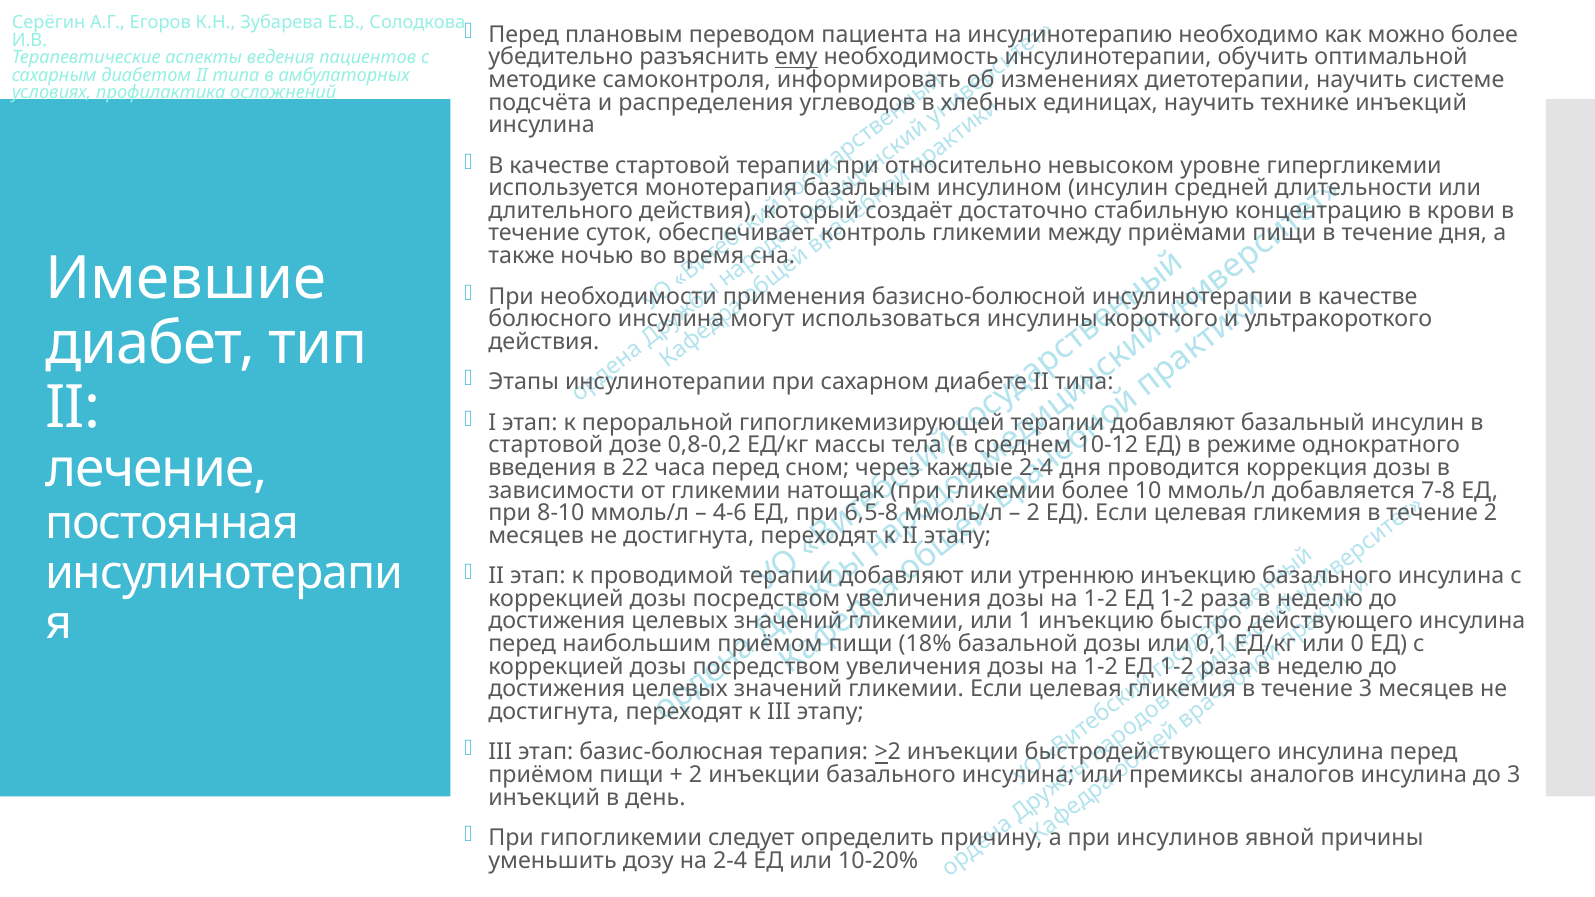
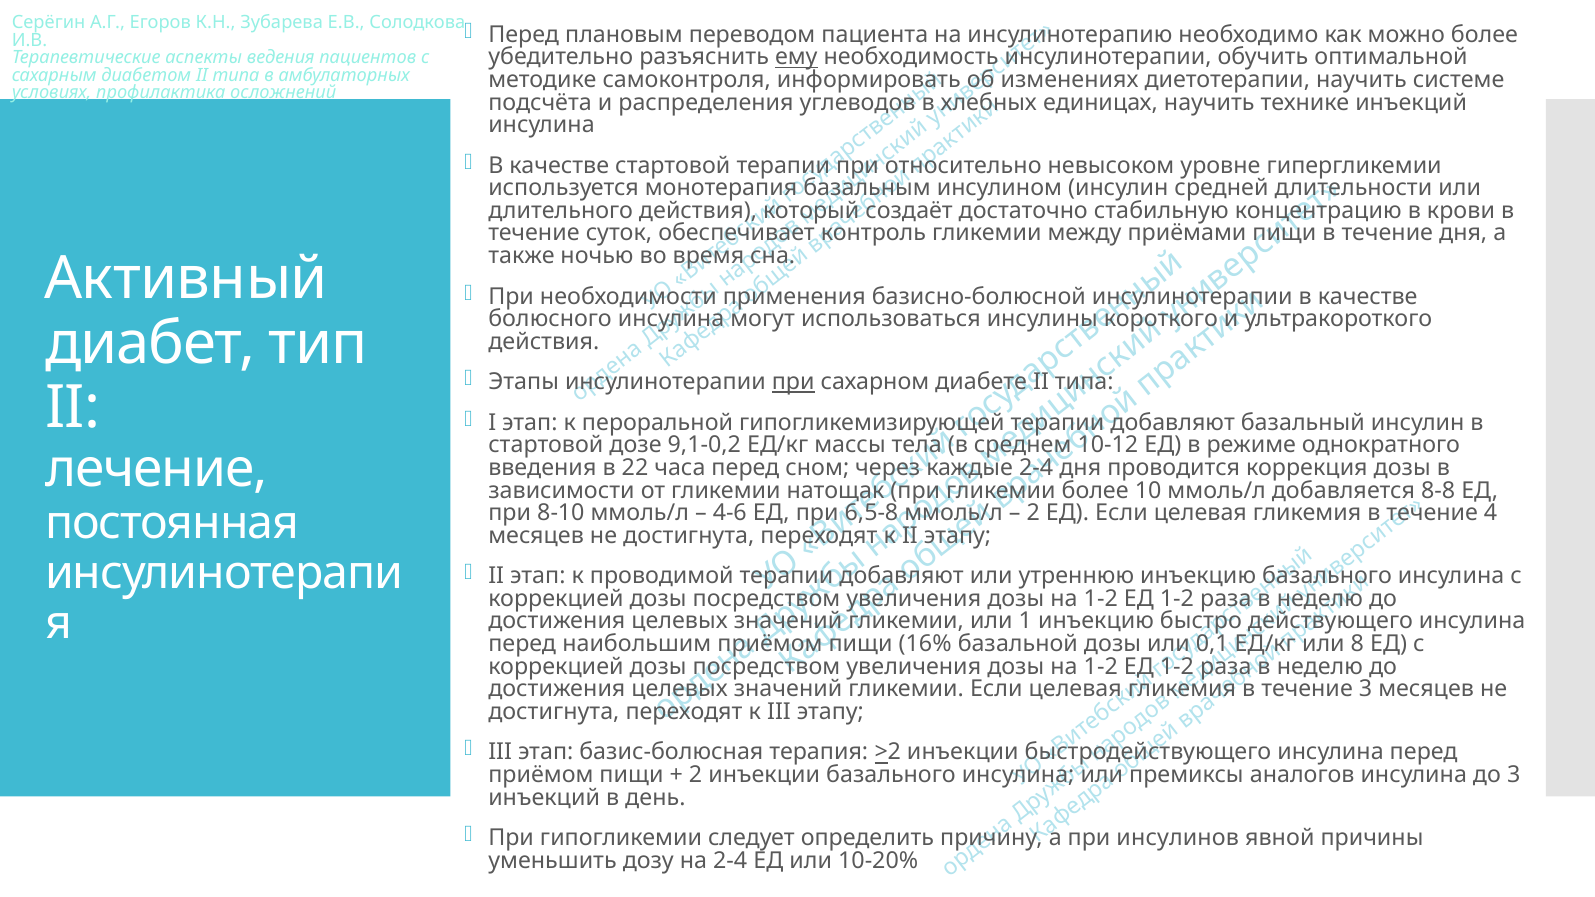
Имевшие: Имевшие -> Активный (186, 279)
при underline: none -> present (793, 382)
0,8-0,2: 0,8-0,2 -> 9,1-0,2 (704, 445)
7-8: 7-8 -> 8-8 (1438, 491)
2: 2 -> 4 (1491, 513)
18%: 18% -> 16% (925, 644)
0: 0 -> 8 (1357, 644)
